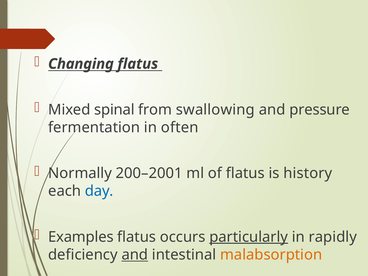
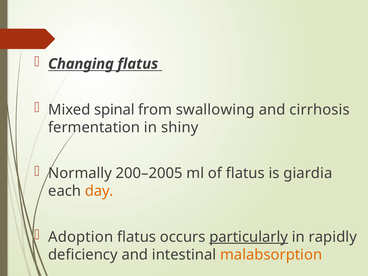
pressure: pressure -> cirrhosis (320, 110)
often: often -> shiny (180, 128)
200–2001: 200–2001 -> 200–2005 (149, 173)
history: history -> giardia (308, 173)
day colour: blue -> orange (99, 191)
Examples: Examples -> Adoption (81, 237)
and underline: present -> none (135, 255)
